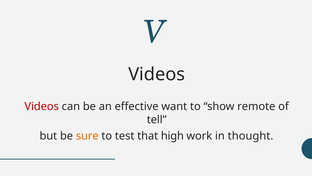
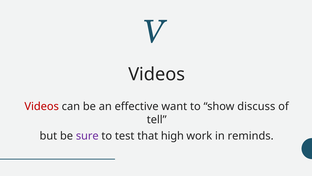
remote: remote -> discuss (256, 106)
sure colour: orange -> purple (87, 135)
thought: thought -> reminds (251, 135)
